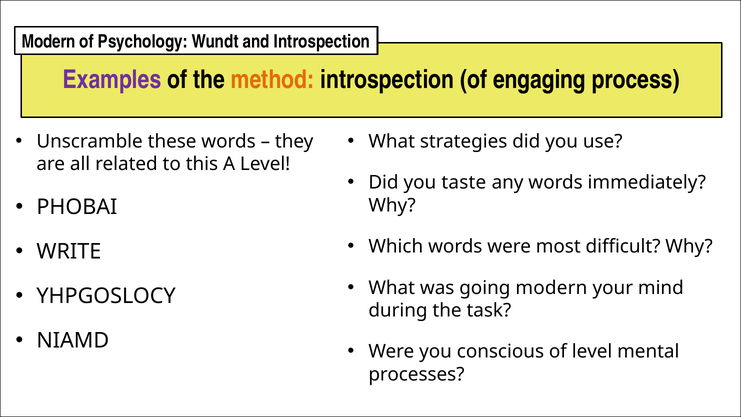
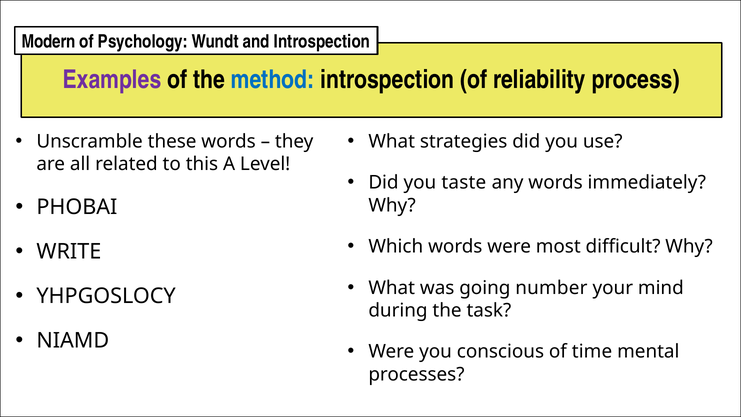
method colour: orange -> blue (273, 80)
engaging: engaging -> reliability (539, 80)
going modern: modern -> number (551, 288)
of level: level -> time (592, 352)
